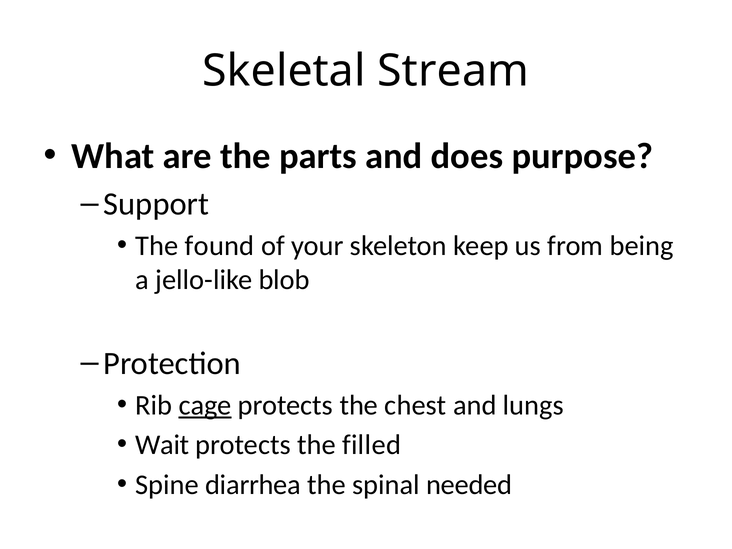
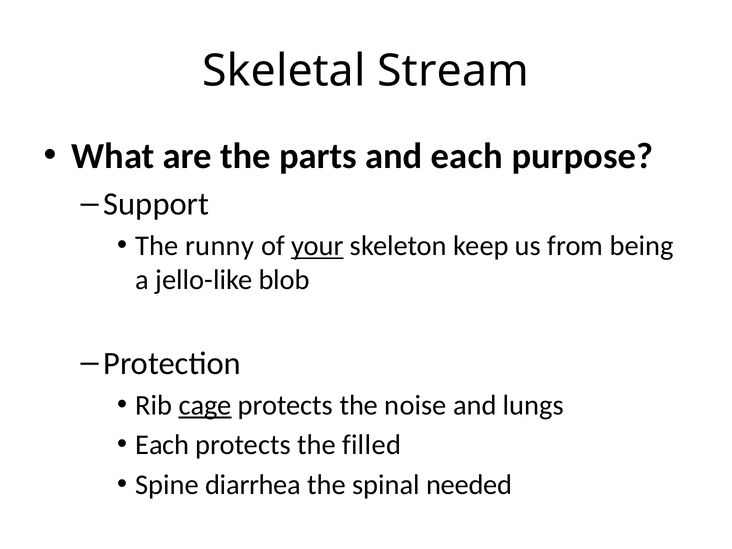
and does: does -> each (467, 156)
found: found -> runny (220, 246)
your underline: none -> present (317, 246)
chest: chest -> noise (415, 405)
Wait: Wait -> Each (162, 445)
